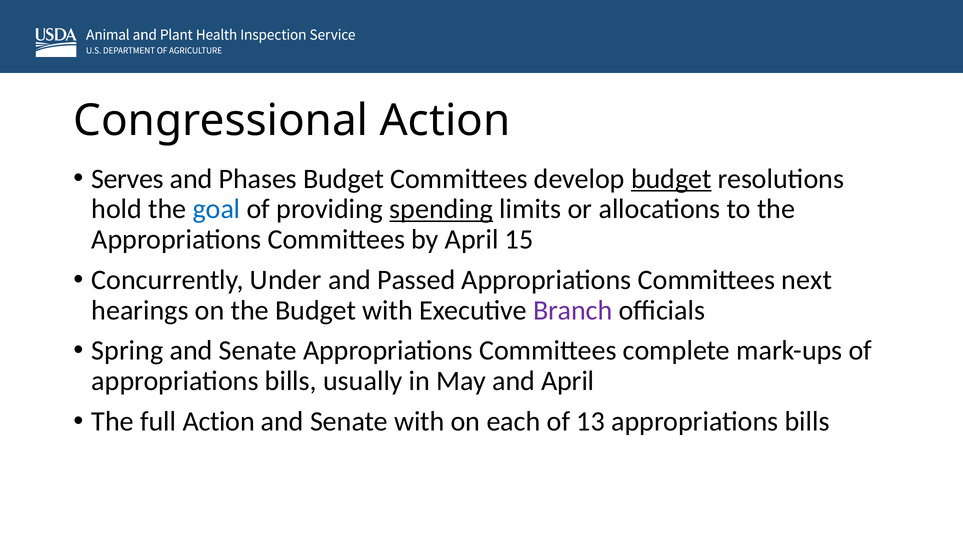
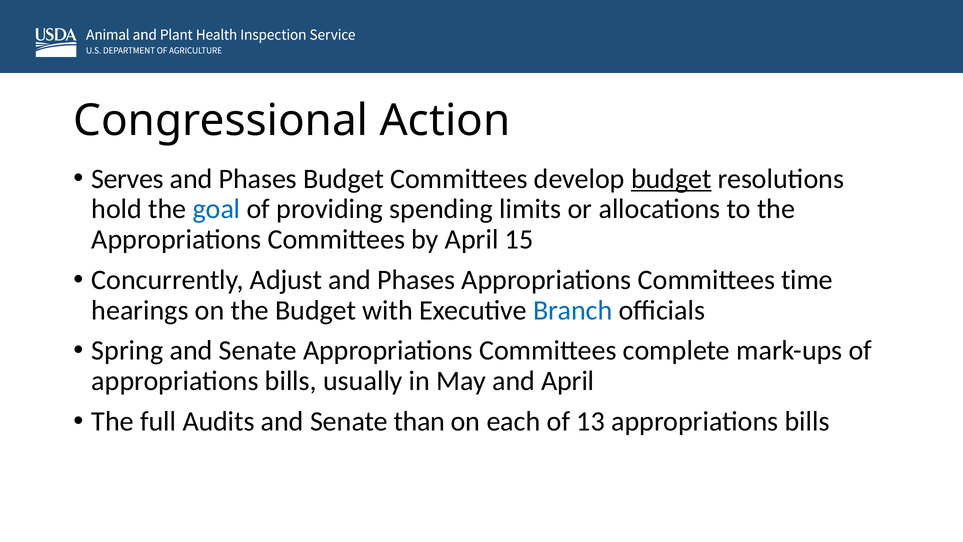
spending underline: present -> none (441, 209)
Under: Under -> Adjust (286, 280)
Passed: Passed -> Phases (416, 280)
next: next -> time (807, 280)
Branch colour: purple -> blue (573, 310)
full Action: Action -> Audits (219, 421)
Senate with: with -> than (419, 421)
